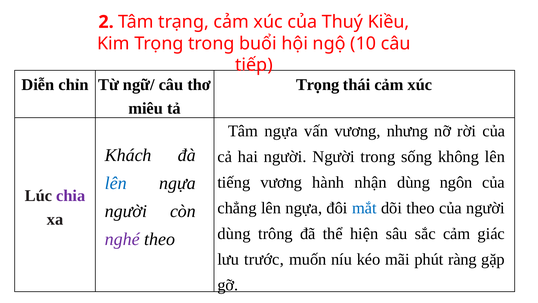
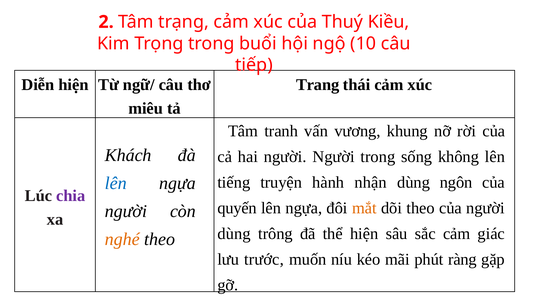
Diễn chỉn: chỉn -> hiện (73, 85)
Trọng: Trọng -> Trang (318, 85)
Tâm ngựa: ngựa -> tranh (281, 131)
nhưng: nhưng -> khung (407, 131)
tiếng vương: vương -> truyện (281, 182)
chẳng: chẳng -> quyến (237, 208)
mắt colour: blue -> orange (364, 208)
nghé colour: purple -> orange (122, 239)
